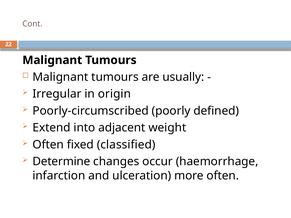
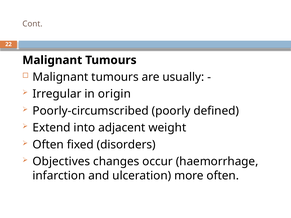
classified: classified -> disorders (126, 145)
Determine: Determine -> Objectives (61, 162)
